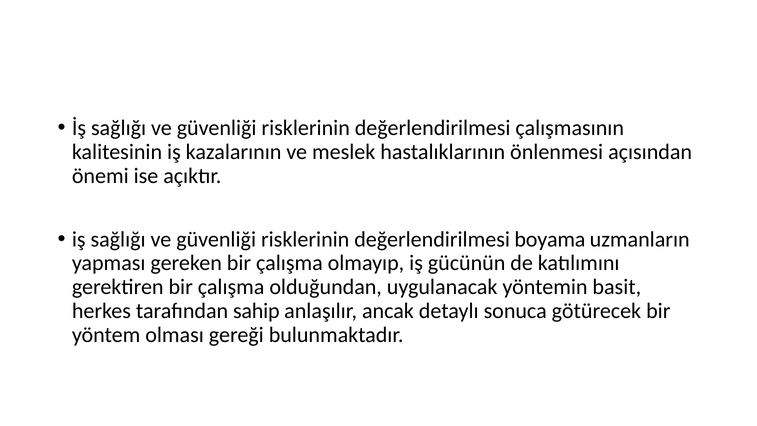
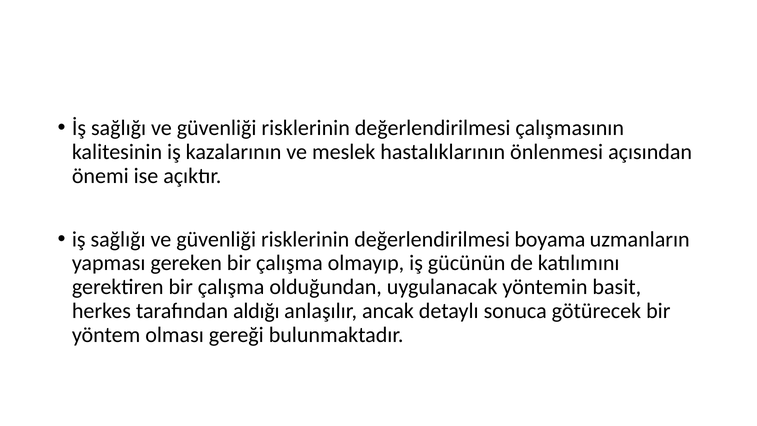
sahip: sahip -> aldığı (256, 311)
